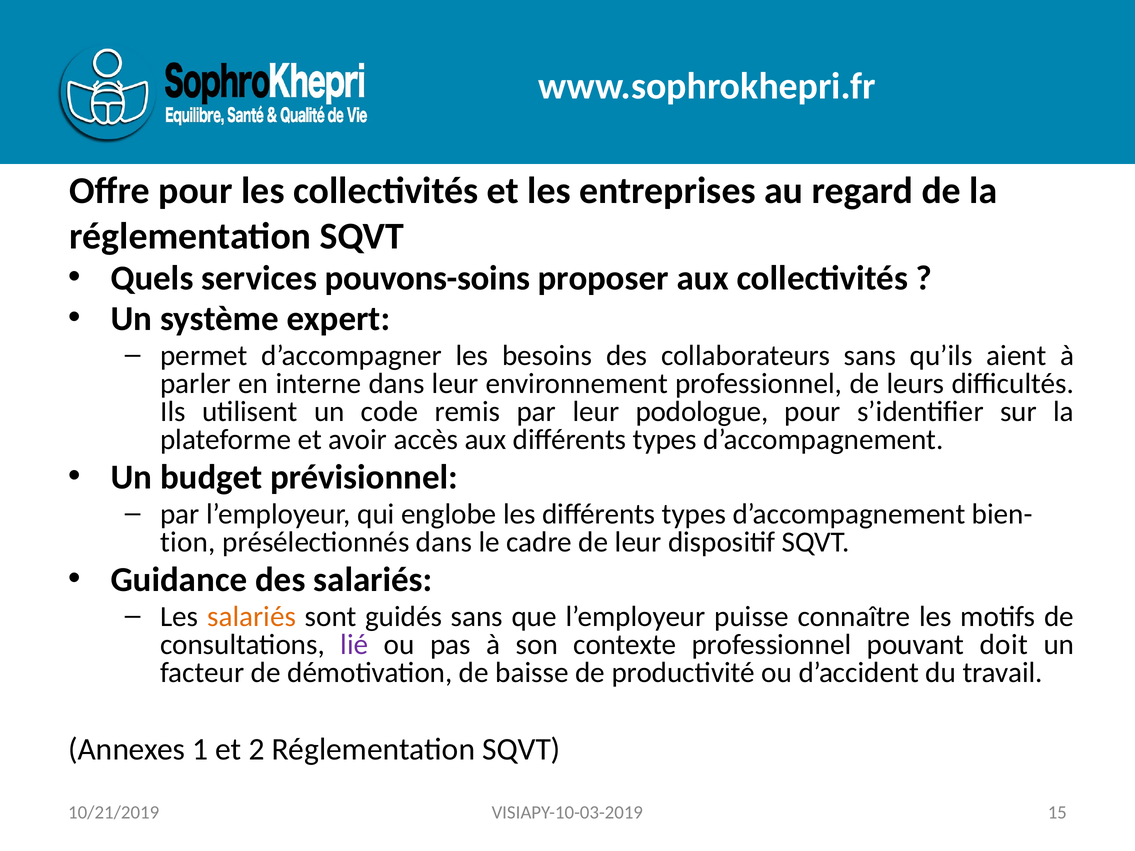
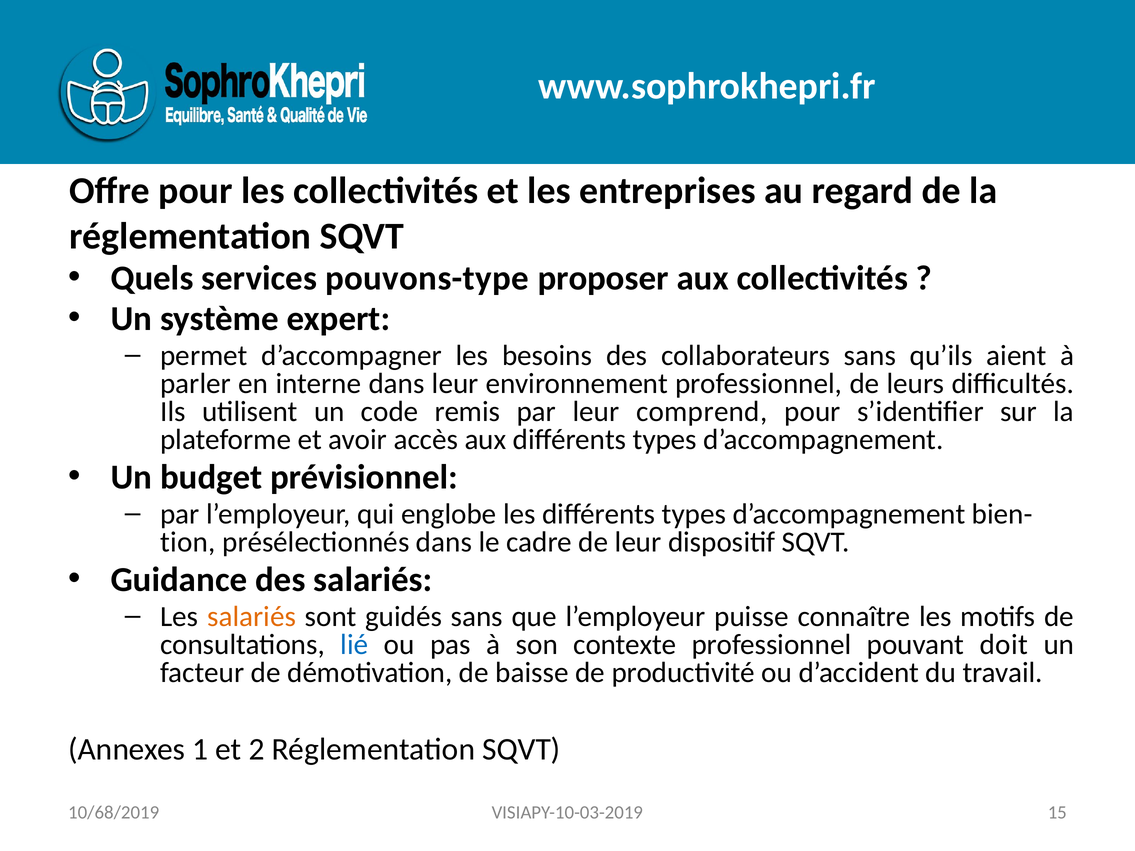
pouvons-soins: pouvons-soins -> pouvons-type (427, 278)
podologue: podologue -> comprend (702, 412)
lié colour: purple -> blue (354, 645)
10/21/2019: 10/21/2019 -> 10/68/2019 (114, 813)
